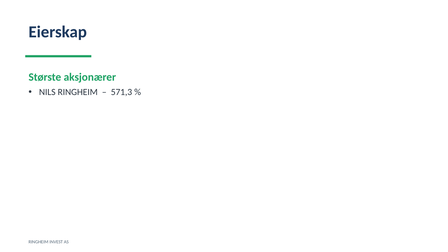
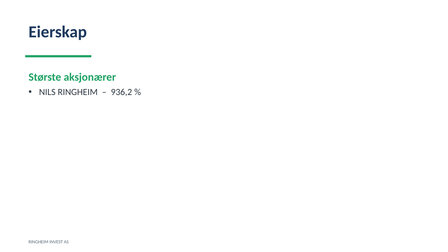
571,3: 571,3 -> 936,2 (121, 92)
